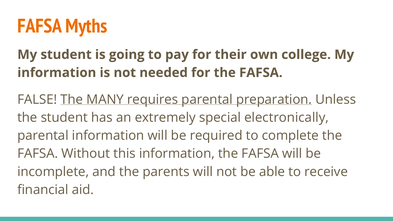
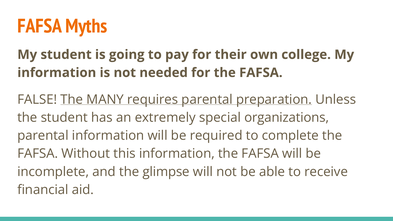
electronically: electronically -> organizations (287, 118)
parents: parents -> glimpse (166, 172)
